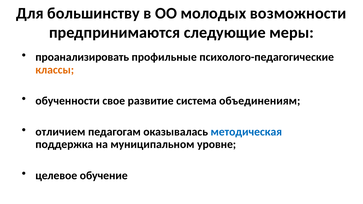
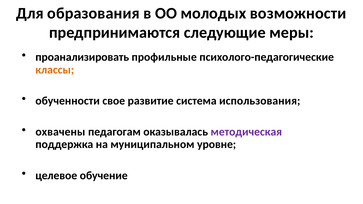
большинству: большинству -> образования (93, 13)
объединениям: объединениям -> использования (260, 101)
отличием: отличием -> охвачены (60, 132)
методическая colour: blue -> purple (246, 132)
